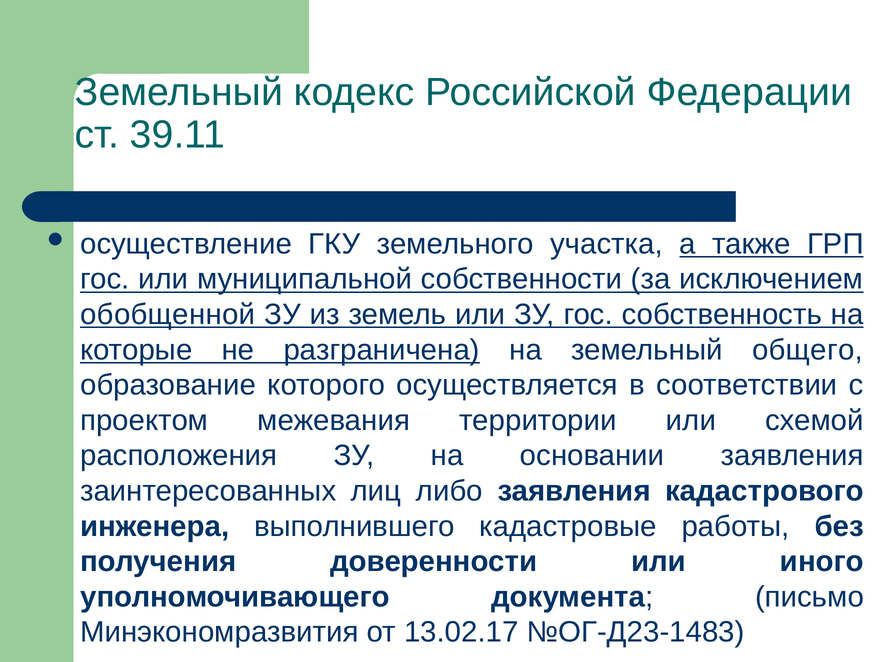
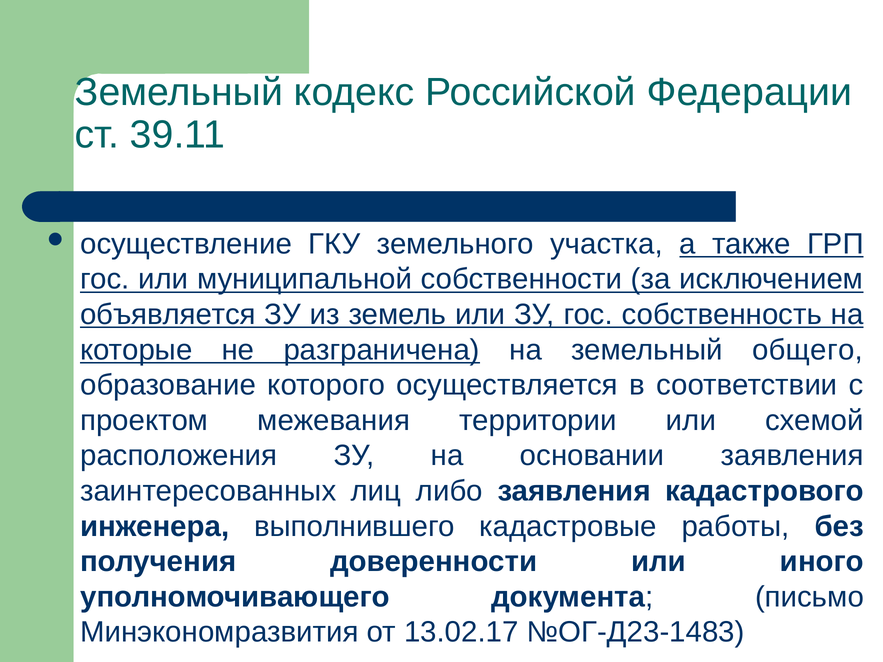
обобщенной: обобщенной -> объявляется (168, 315)
